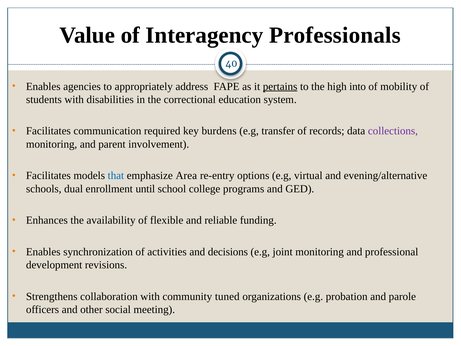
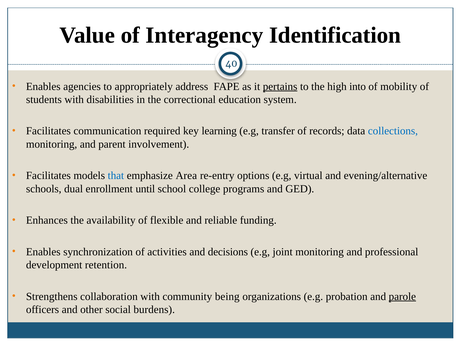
Professionals: Professionals -> Identification (335, 35)
burdens: burdens -> learning (219, 131)
collections colour: purple -> blue (393, 131)
revisions: revisions -> retention (106, 265)
tuned: tuned -> being (227, 296)
parole underline: none -> present (402, 296)
meeting: meeting -> burdens (154, 309)
